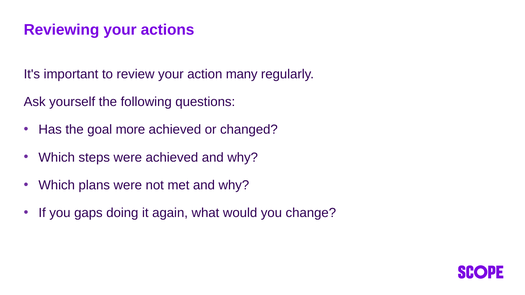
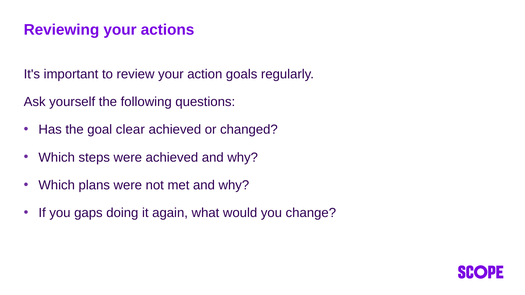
many: many -> goals (242, 74)
more: more -> clear (130, 130)
